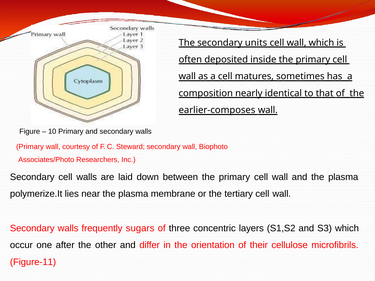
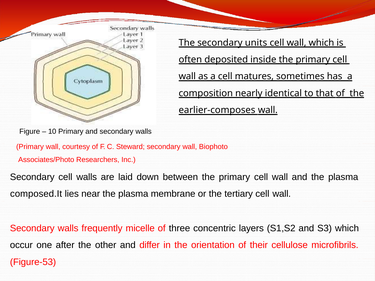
polymerize.It: polymerize.It -> composed.It (36, 194)
sugars: sugars -> micelle (140, 228)
Figure-11: Figure-11 -> Figure-53 (33, 262)
